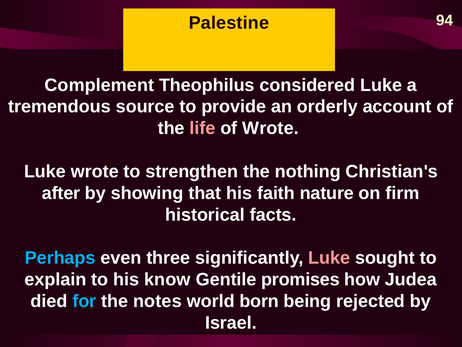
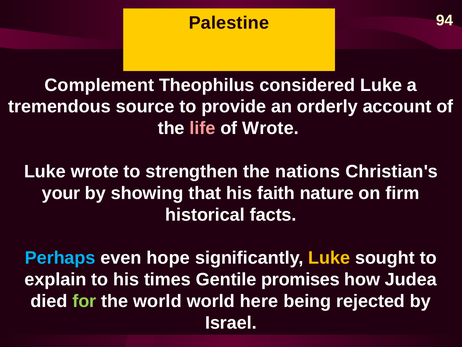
nothing: nothing -> nations (308, 171)
after: after -> your (61, 193)
three: three -> hope (168, 258)
Luke colour: pink -> yellow (329, 258)
know: know -> times (167, 279)
for colour: light blue -> light green (84, 301)
the notes: notes -> world (157, 301)
born: born -> here (259, 301)
